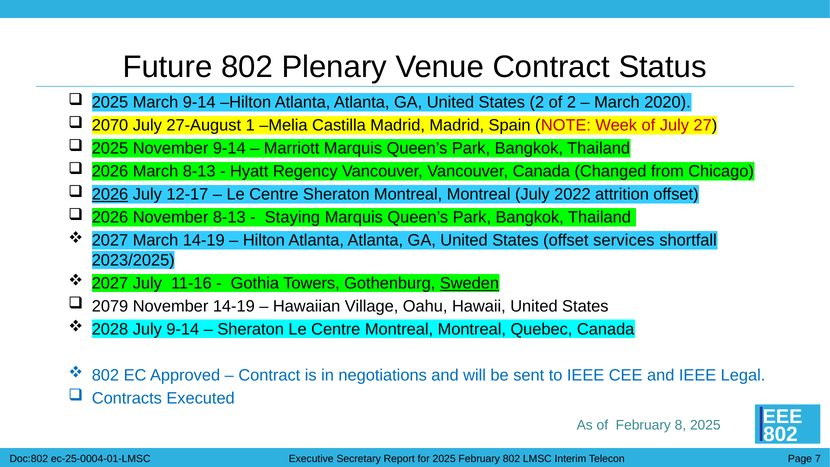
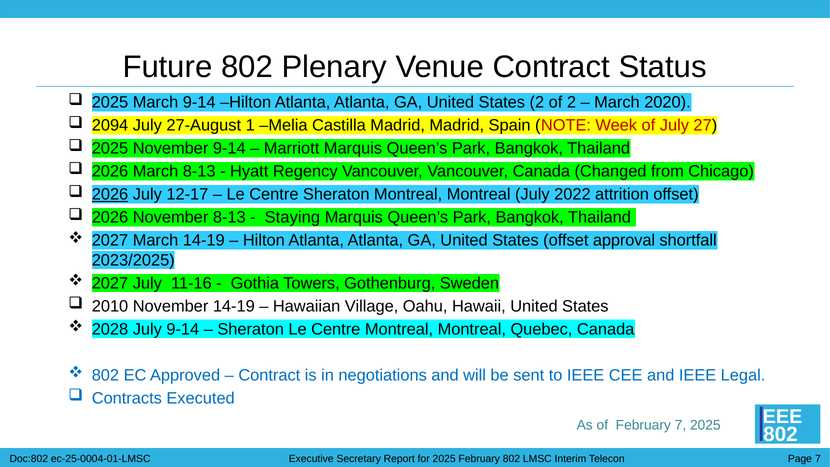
2070: 2070 -> 2094 (110, 126)
services: services -> approval (624, 240)
Sweden underline: present -> none (469, 283)
2079: 2079 -> 2010 (110, 306)
February 8: 8 -> 7 (680, 425)
